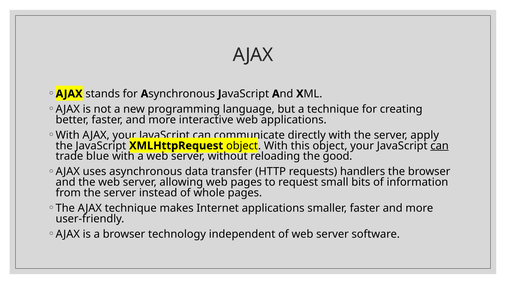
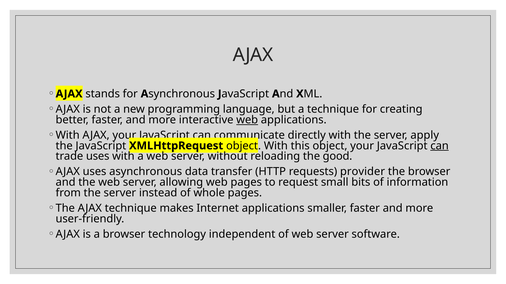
web underline: none -> present (247, 120)
trade blue: blue -> uses (98, 157)
handlers: handlers -> provider (363, 172)
